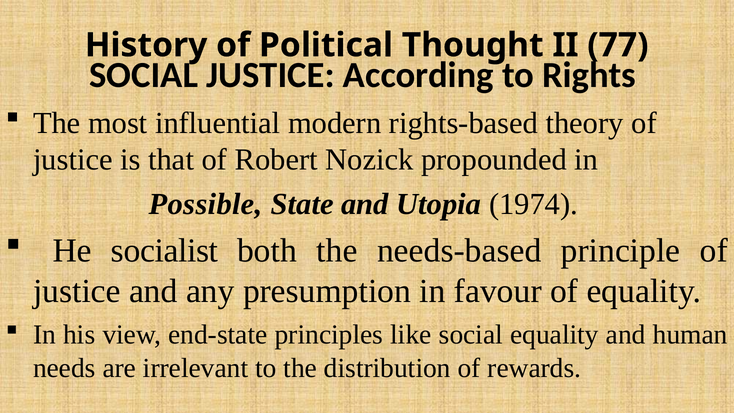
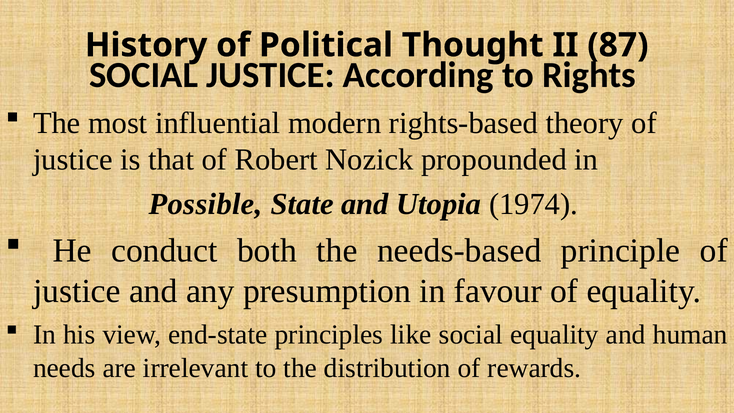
77: 77 -> 87 (618, 45)
socialist: socialist -> conduct (164, 251)
